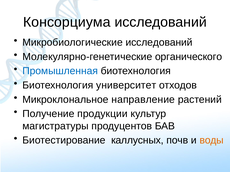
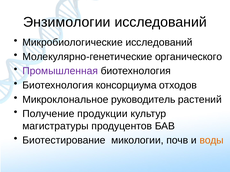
Консорциума: Консорциума -> Энзимологии (67, 22)
Промышленная colour: blue -> purple (60, 71)
университет: университет -> консорциума (126, 85)
направление: направление -> руководитель (143, 100)
каллусных: каллусных -> микологии (137, 141)
